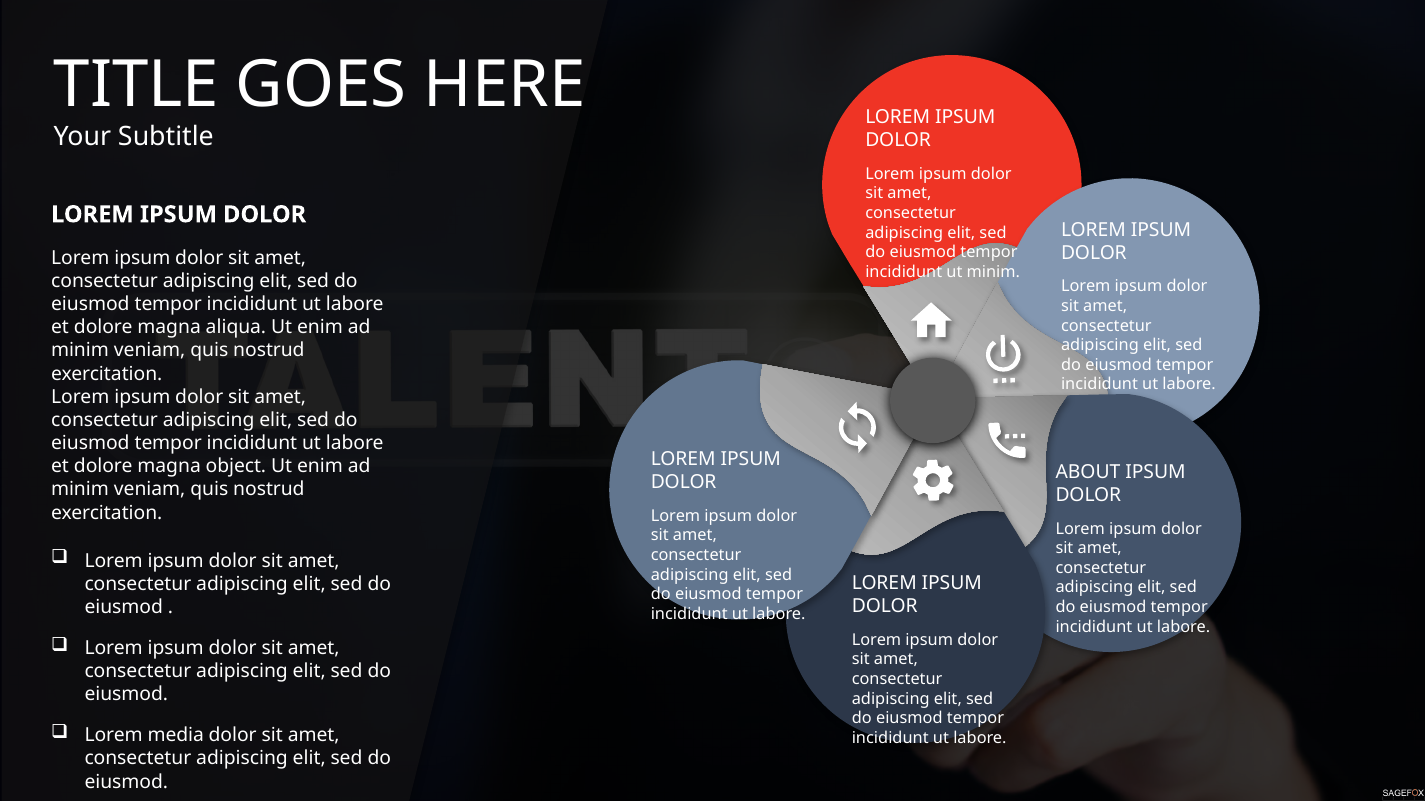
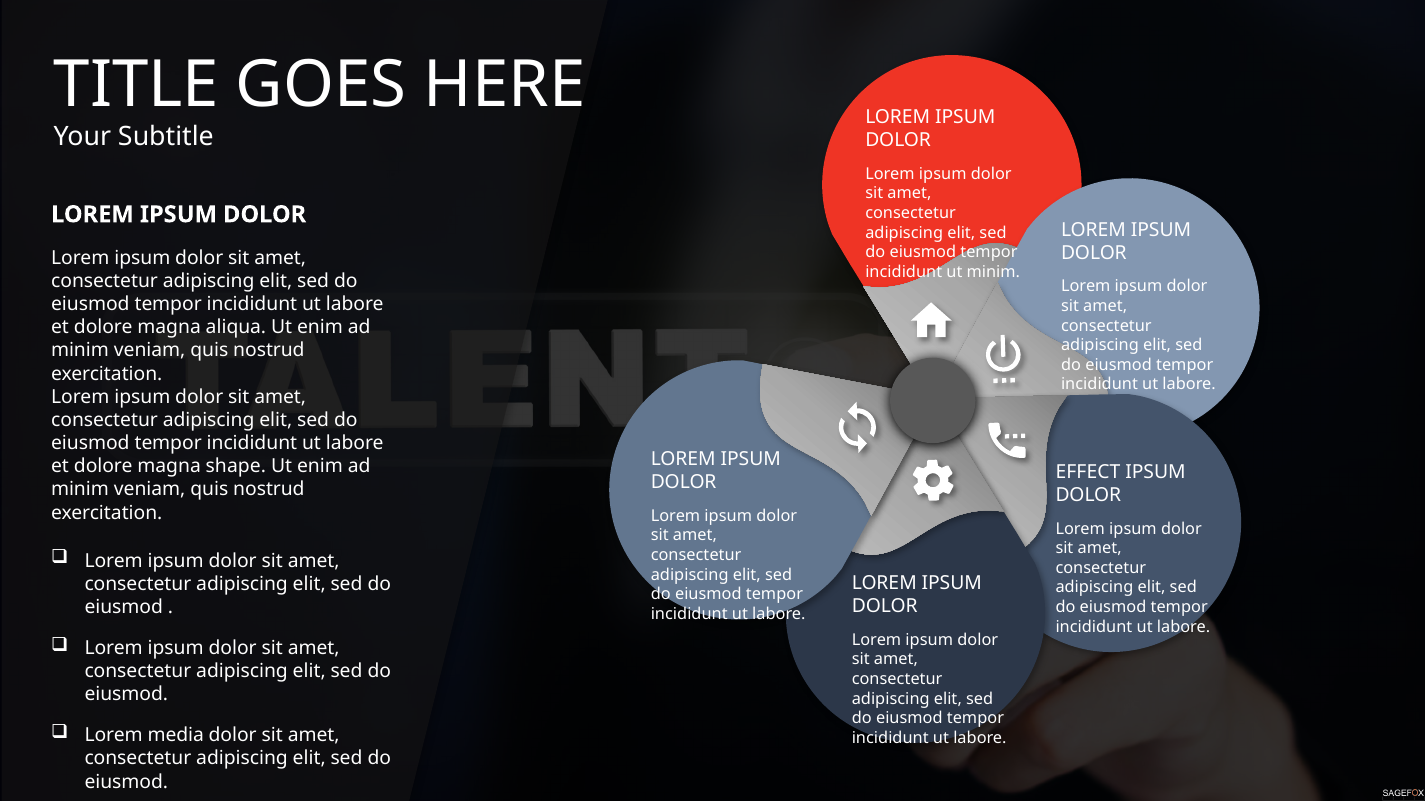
object: object -> shape (236, 467)
ABOUT: ABOUT -> EFFECT (1088, 472)
